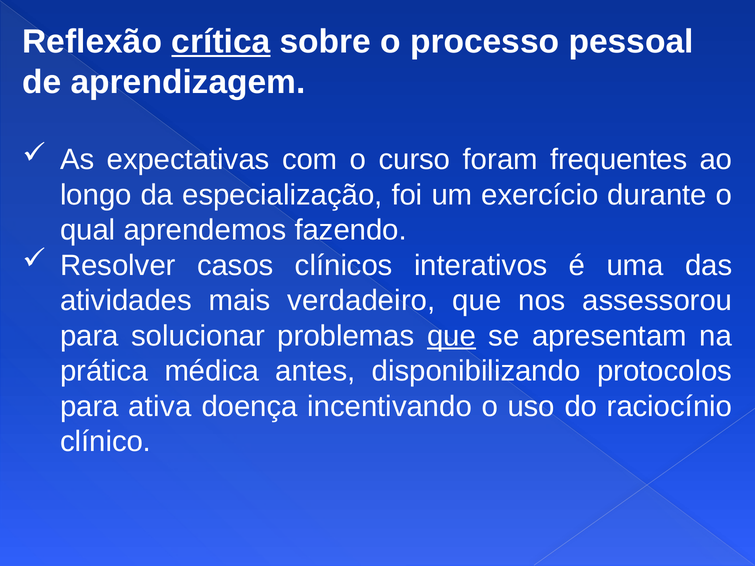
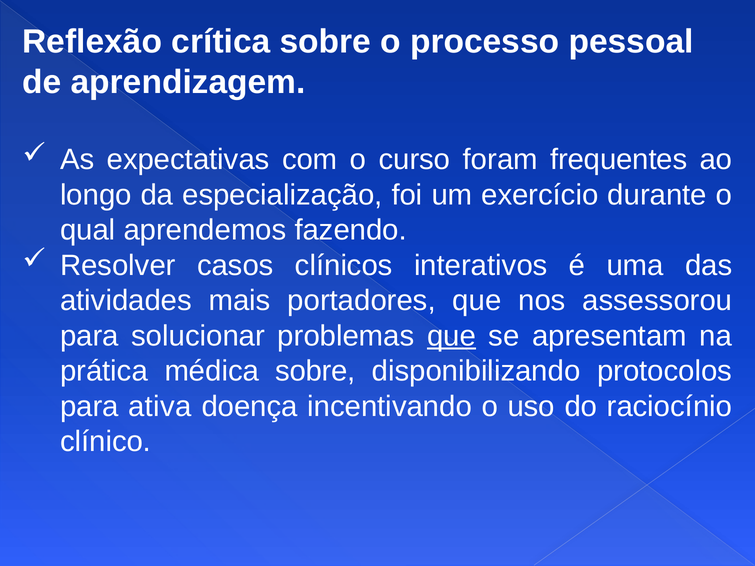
crítica underline: present -> none (221, 42)
verdadeiro: verdadeiro -> portadores (362, 301)
médica antes: antes -> sobre (316, 371)
